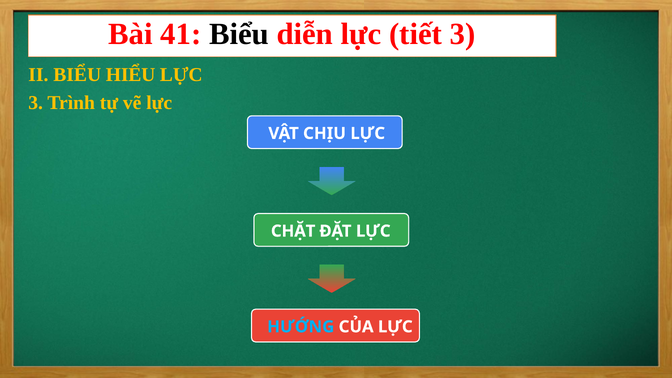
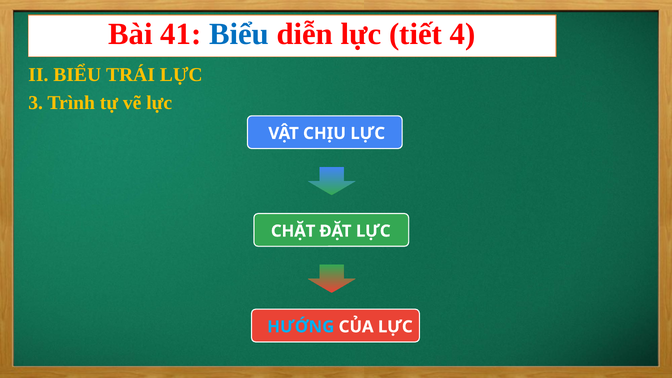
Biểu colour: black -> blue (239, 34)
tiết 3: 3 -> 4 (463, 34)
HIỂU: HIỂU -> TRÁI (131, 75)
